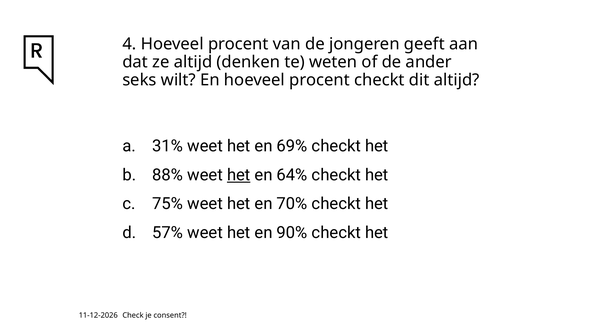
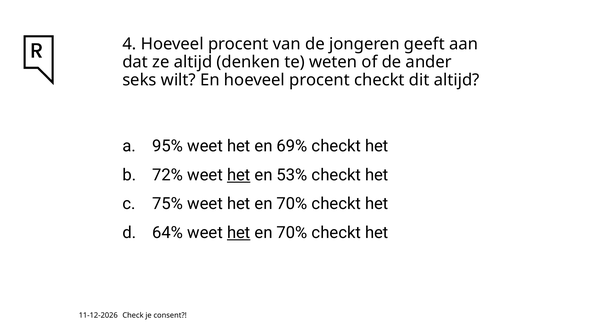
31%: 31% -> 95% (168, 146)
88%: 88% -> 72% (168, 175)
64%: 64% -> 53% (292, 175)
57%: 57% -> 64% (168, 233)
het underline: none -> present (239, 233)
90%: 90% -> 70% (292, 233)
